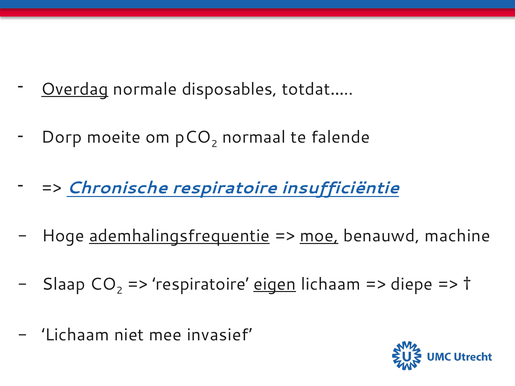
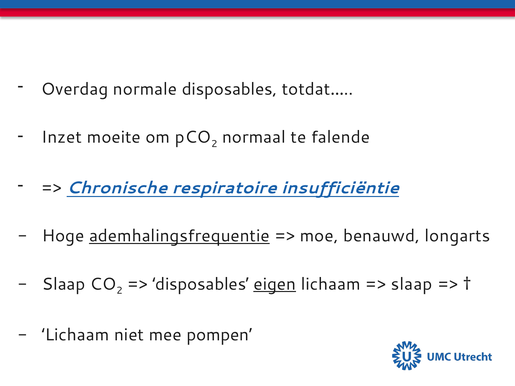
Overdag underline: present -> none (75, 89)
Dorp: Dorp -> Inzet (62, 137)
moe underline: present -> none (319, 236)
machine: machine -> longarts (457, 236)
respiratoire: respiratoire -> disposables (201, 284)
diepe: diepe -> slaap (412, 284)
invasief: invasief -> pompen (218, 335)
